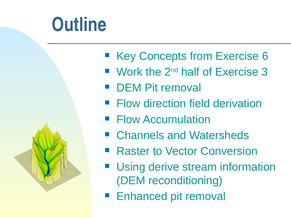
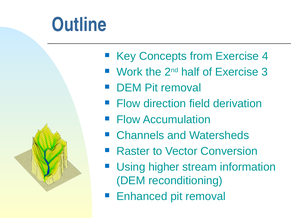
6: 6 -> 4 (265, 56)
derive: derive -> higher (164, 167)
